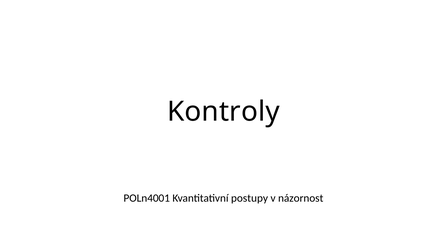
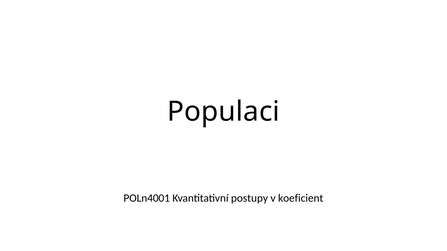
Kontroly: Kontroly -> Populaci (223, 112)
názornost: názornost -> koeficient (301, 198)
